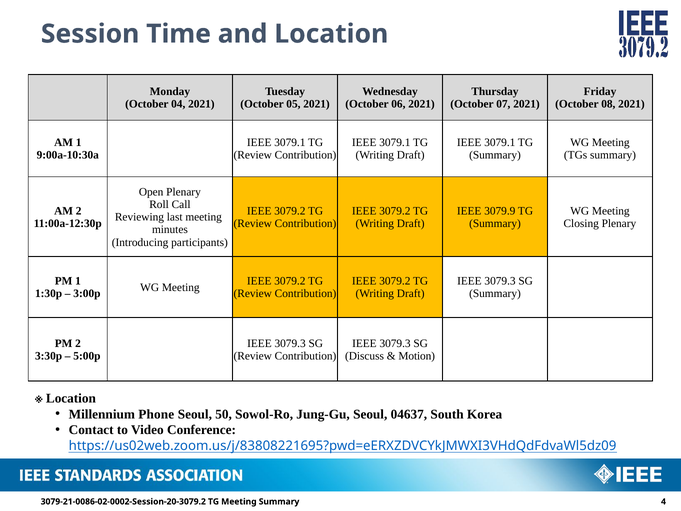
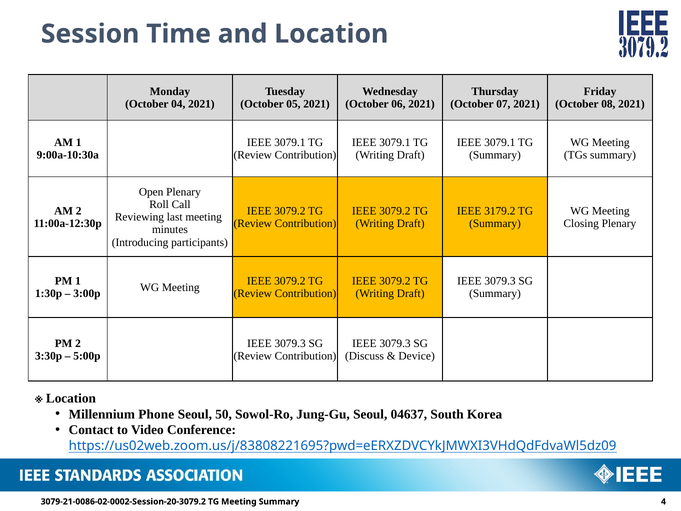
3079.9: 3079.9 -> 3179.2 (500, 211)
Motion: Motion -> Device (417, 356)
